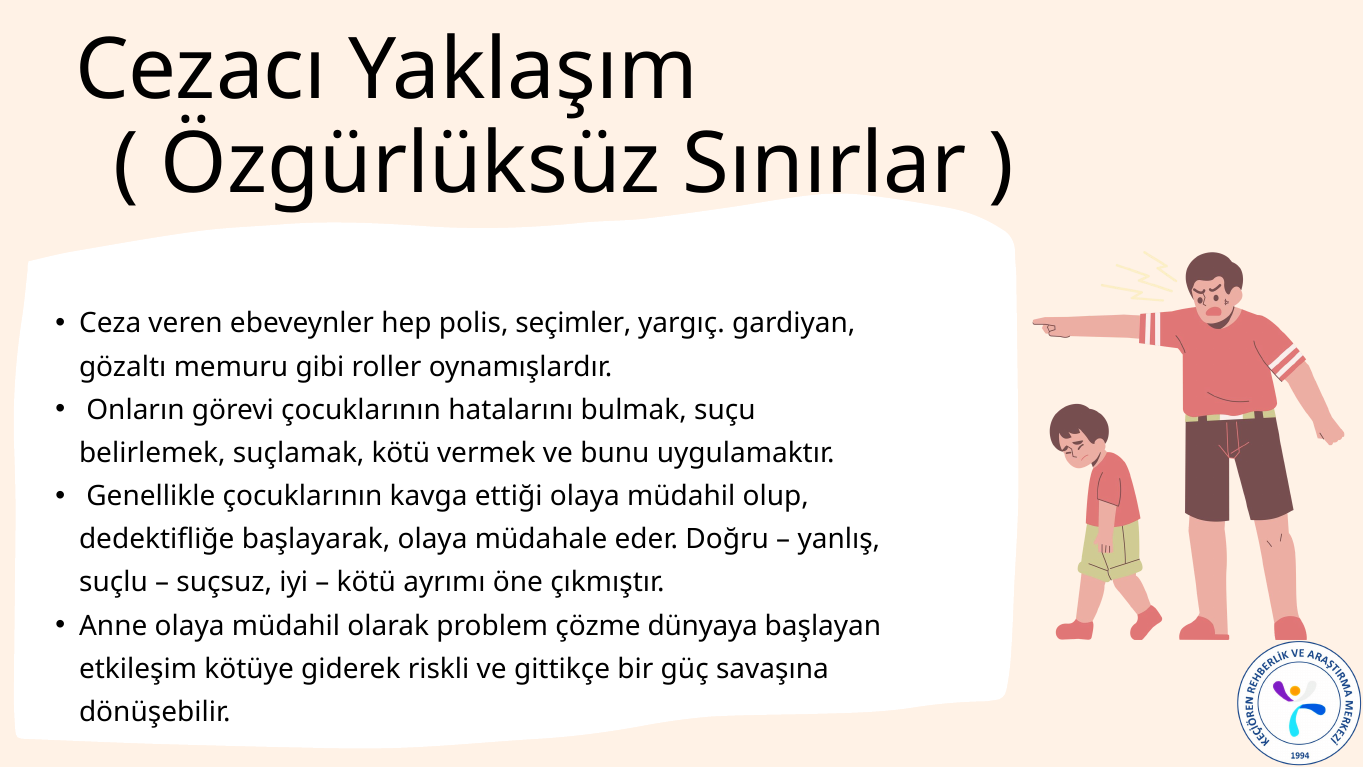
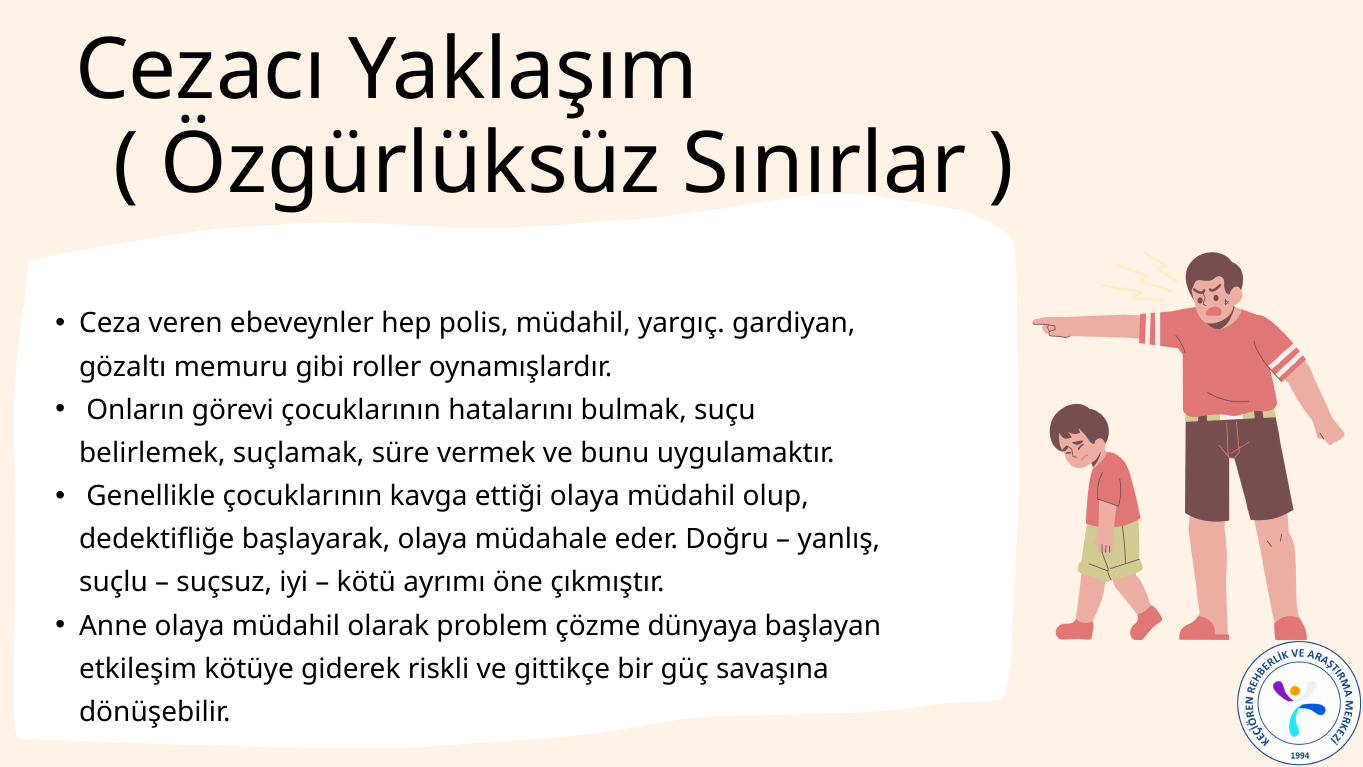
polis seçimler: seçimler -> müdahil (573, 324)
suçlamak kötü: kötü -> süre (401, 453)
